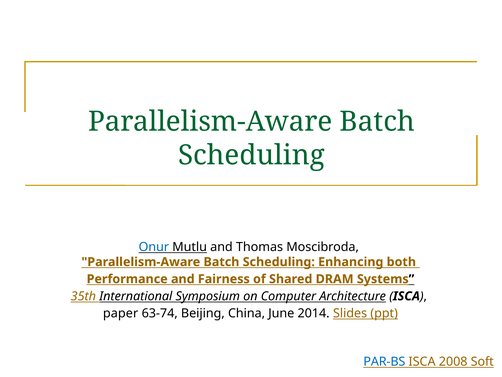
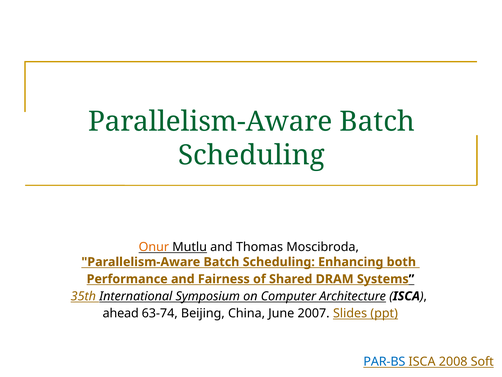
Onur colour: blue -> orange (154, 247)
paper: paper -> ahead (121, 313)
2014: 2014 -> 2007 (314, 313)
